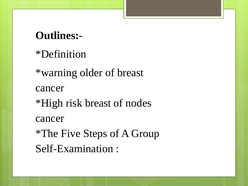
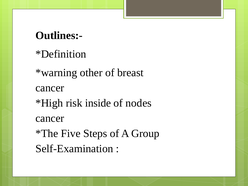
older: older -> other (91, 73)
risk breast: breast -> inside (98, 103)
